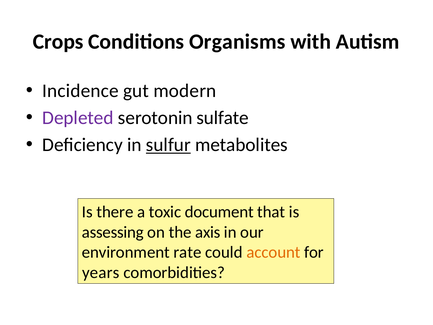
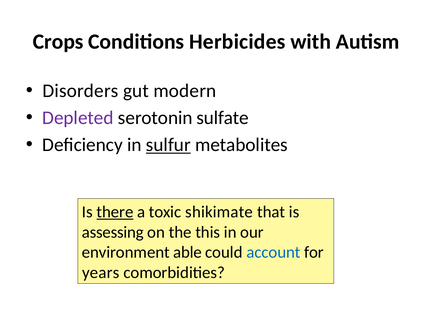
Organisms: Organisms -> Herbicides (237, 42)
Incidence: Incidence -> Disorders (80, 91)
there underline: none -> present (115, 212)
document: document -> shikimate (219, 212)
axis: axis -> this (208, 232)
rate: rate -> able (188, 252)
account colour: orange -> blue (273, 252)
